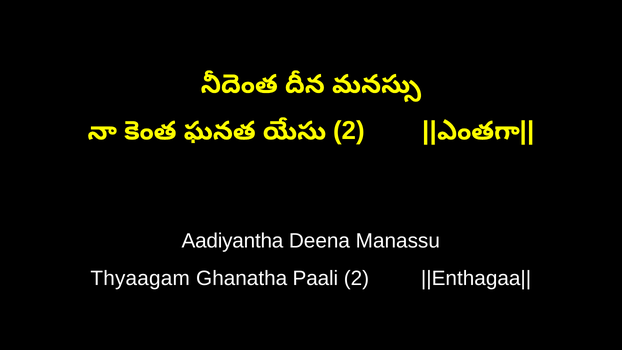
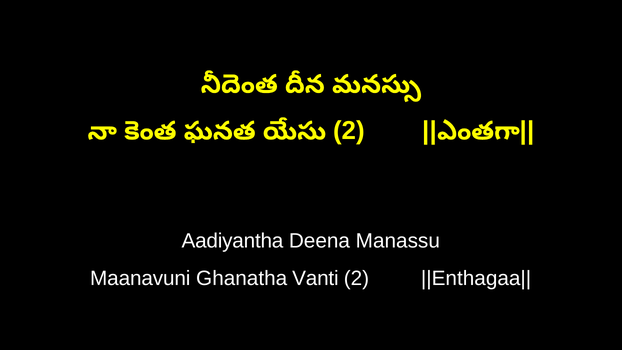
Thyaagam: Thyaagam -> Maanavuni (140, 278)
Paali: Paali -> Vanti (315, 278)
